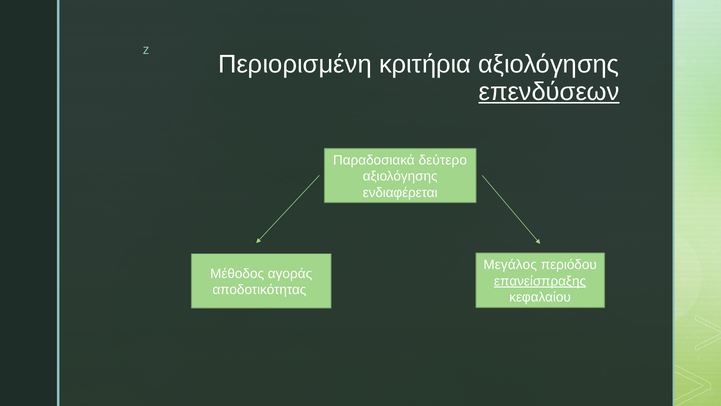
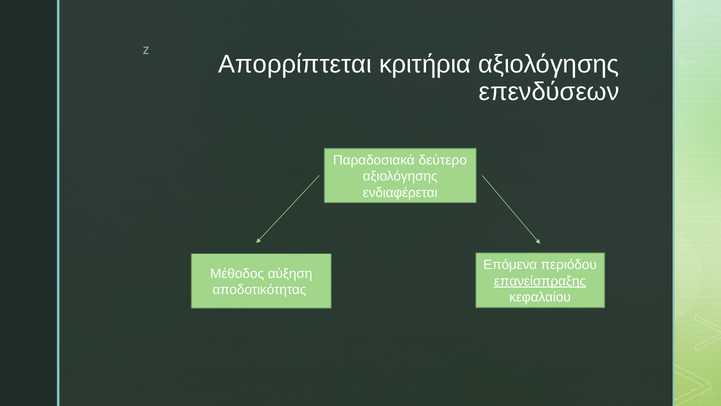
Περιορισμένη: Περιορισμένη -> Απορρίπτεται (295, 64)
επενδύσεων underline: present -> none (549, 92)
Μεγάλος: Μεγάλος -> Επόμενα (510, 265)
αγοράς: αγοράς -> αύξηση (290, 273)
